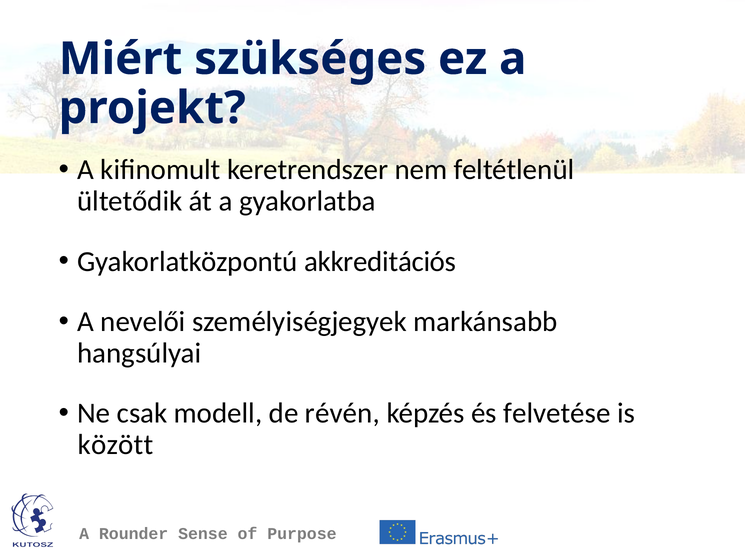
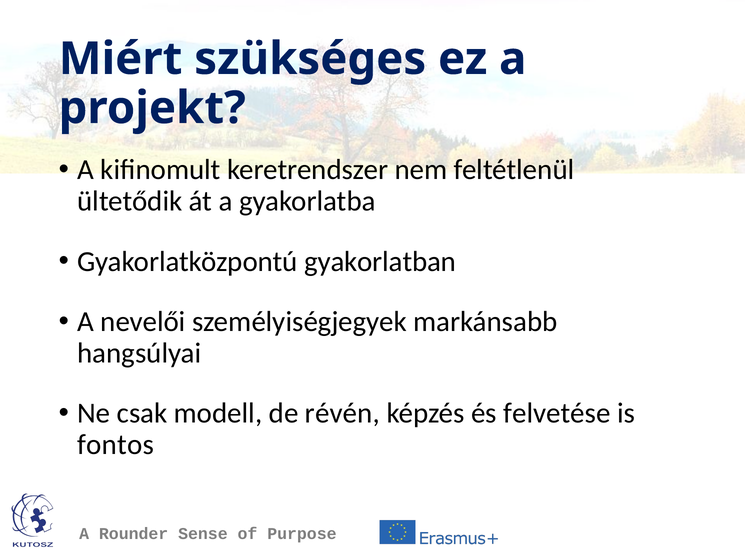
akkreditációs: akkreditációs -> gyakorlatban (380, 261)
között: között -> fontos (116, 444)
